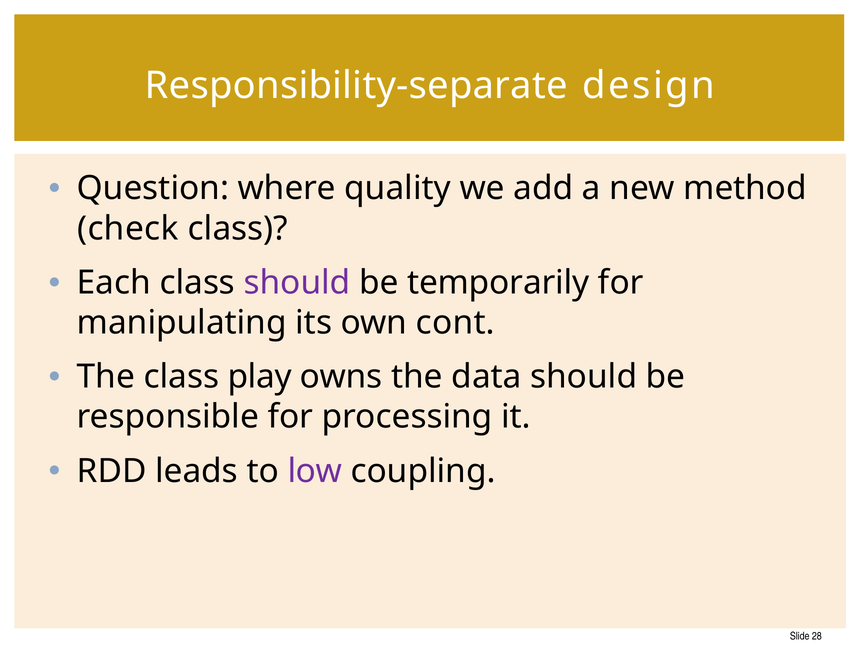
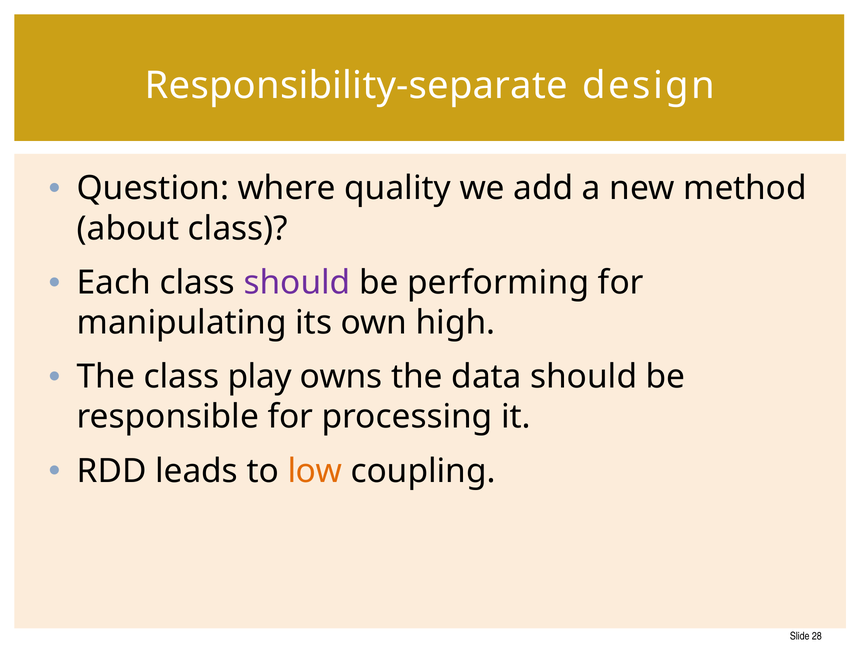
check: check -> about (128, 229)
temporarily: temporarily -> performing (498, 283)
cont: cont -> high (455, 323)
low colour: purple -> orange (315, 472)
